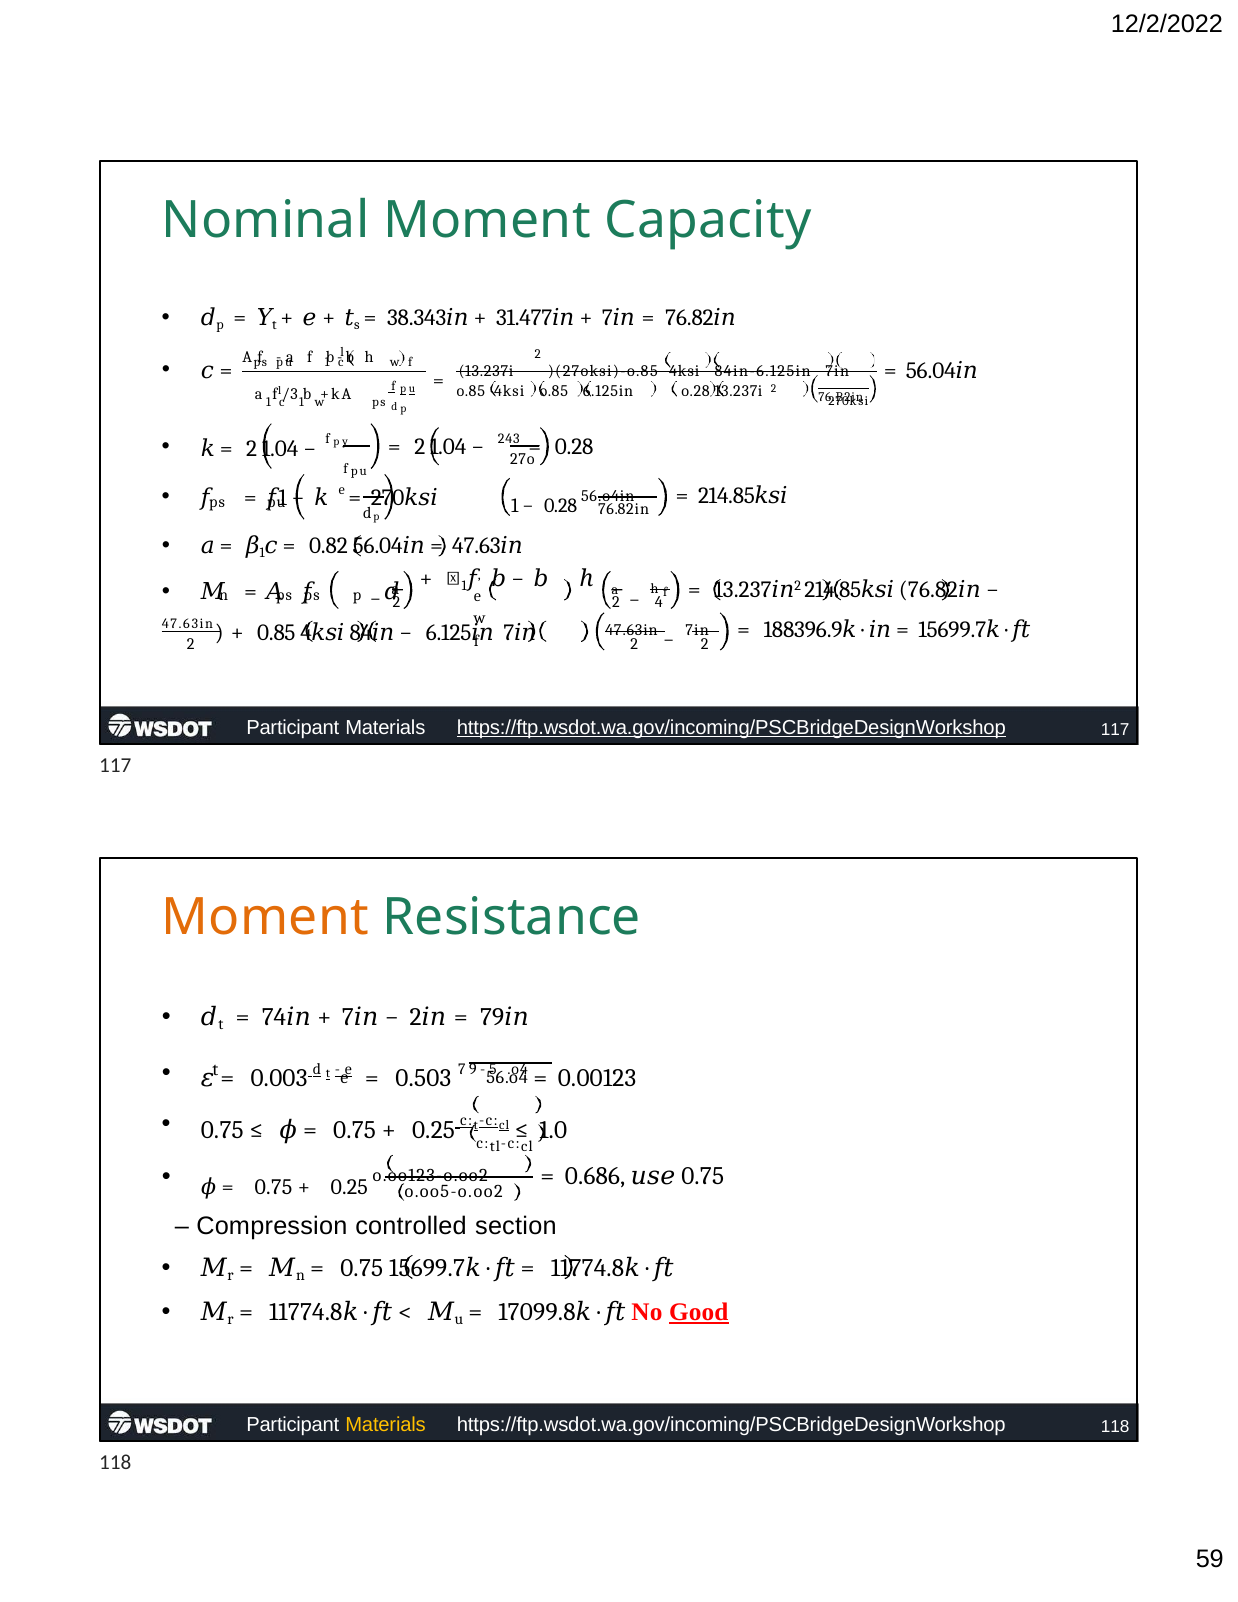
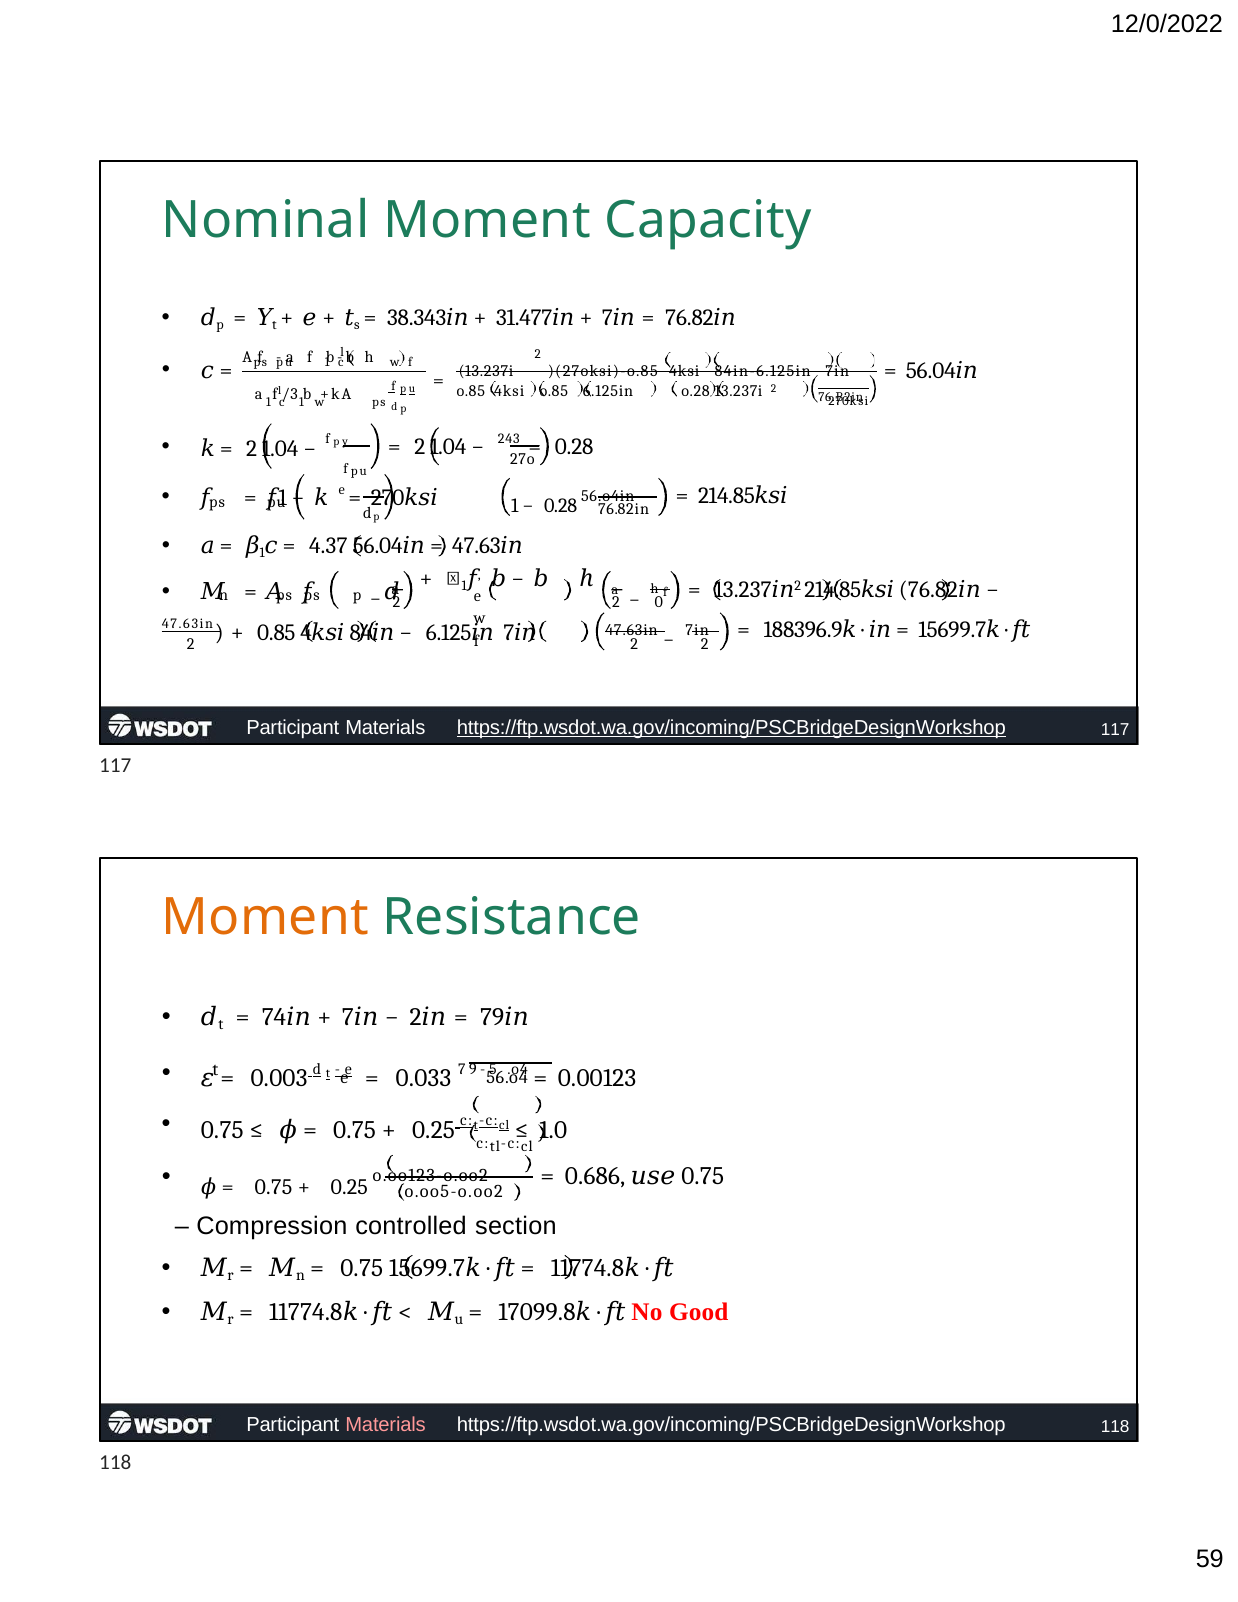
12/2/2022: 12/2/2022 -> 12/0/2022 (1167, 24)
0.82: 0.82 -> 4.37 (328, 546)
2 4: 4 -> 0 (659, 603)
0.503: 0.503 -> 0.033 (423, 1079)
Good underline: present -> none (699, 1312)
Materials colour: yellow -> pink (386, 1425)
